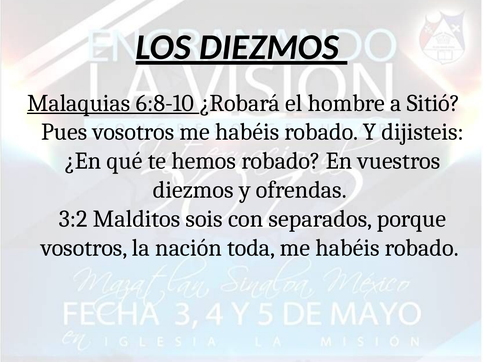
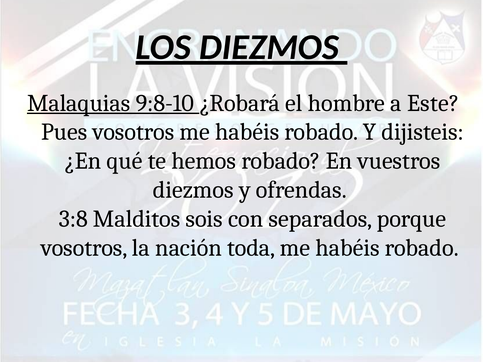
6:8-10: 6:8-10 -> 9:8-10 (165, 103)
Sitió: Sitió -> Este (433, 103)
3:2: 3:2 -> 3:8 (73, 219)
